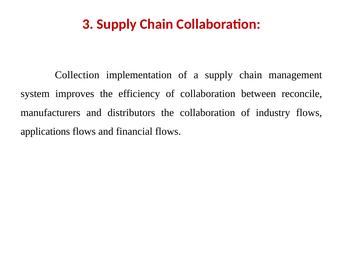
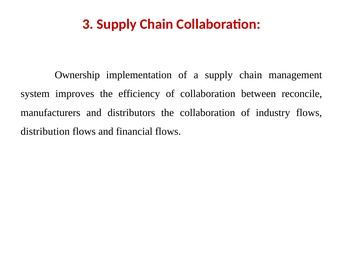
Collection: Collection -> Ownership (77, 75)
applications: applications -> distribution (45, 132)
